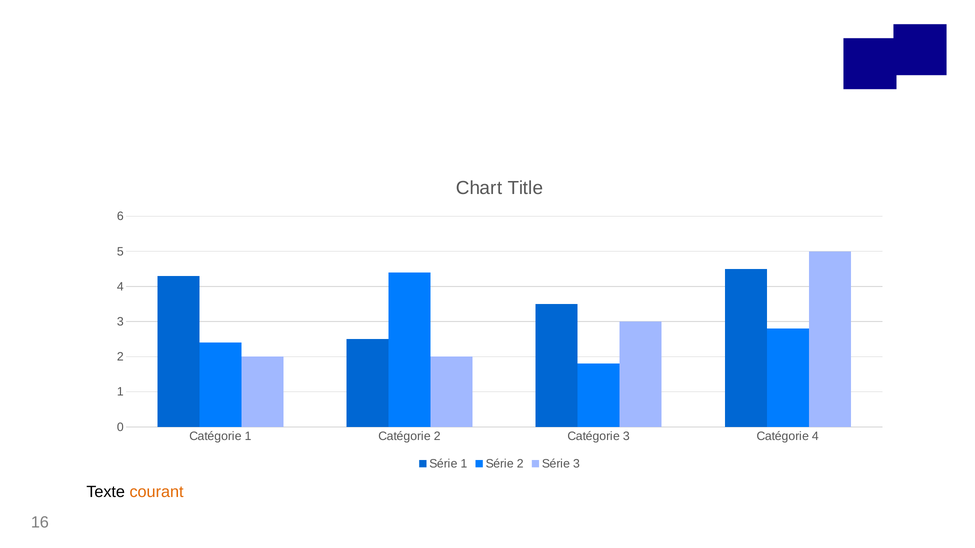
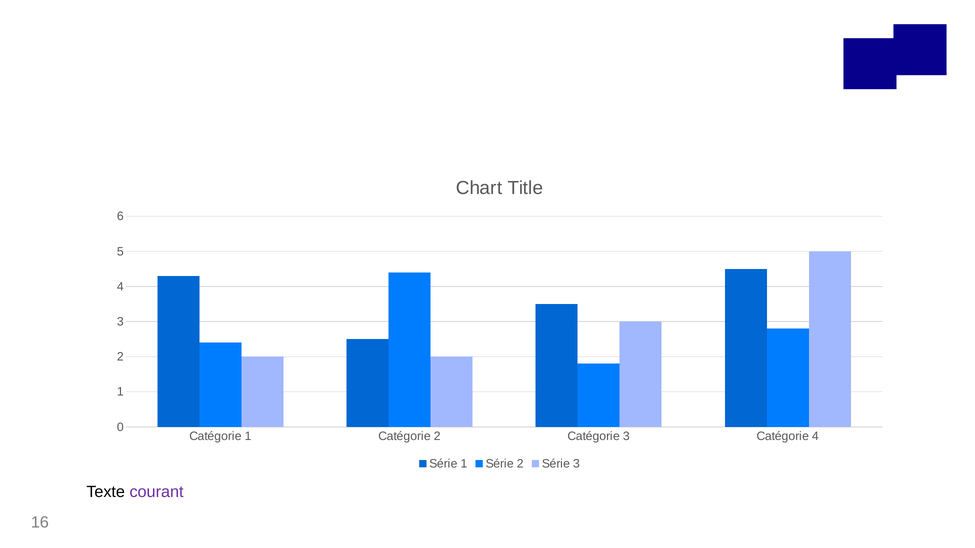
courant colour: orange -> purple (157, 492)
